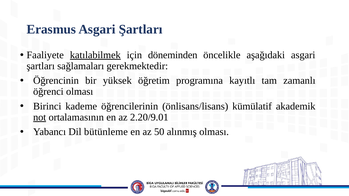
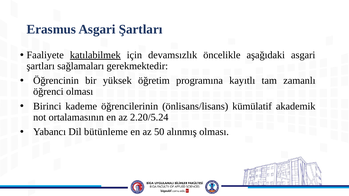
döneminden: döneminden -> devamsızlık (173, 55)
not underline: present -> none (40, 117)
2.20/9.01: 2.20/9.01 -> 2.20/5.24 (149, 117)
